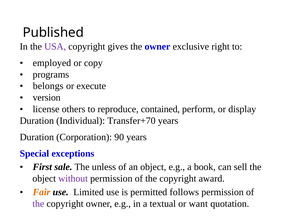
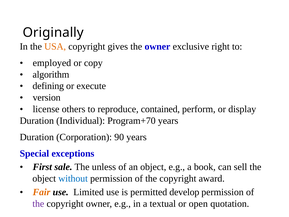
Published: Published -> Originally (53, 32)
USA colour: purple -> orange (55, 46)
programs: programs -> algorithm (51, 74)
belongs: belongs -> defining (48, 86)
Transfer+70: Transfer+70 -> Program+70 (131, 121)
without colour: purple -> blue (73, 178)
follows: follows -> develop (184, 192)
want: want -> open (198, 203)
